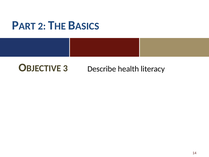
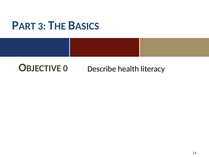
2: 2 -> 3 (42, 26)
3: 3 -> 0 (65, 68)
